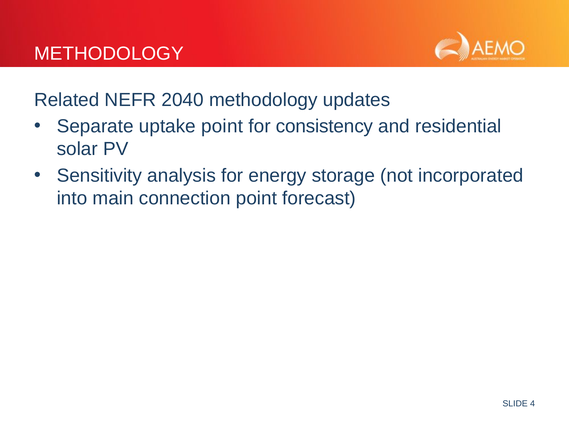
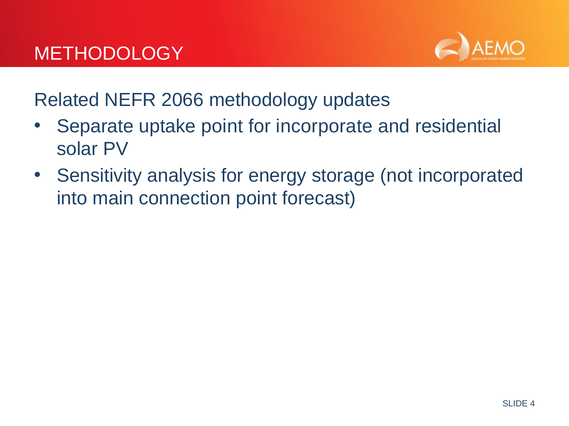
2040: 2040 -> 2066 (183, 100)
consistency: consistency -> incorporate (324, 127)
